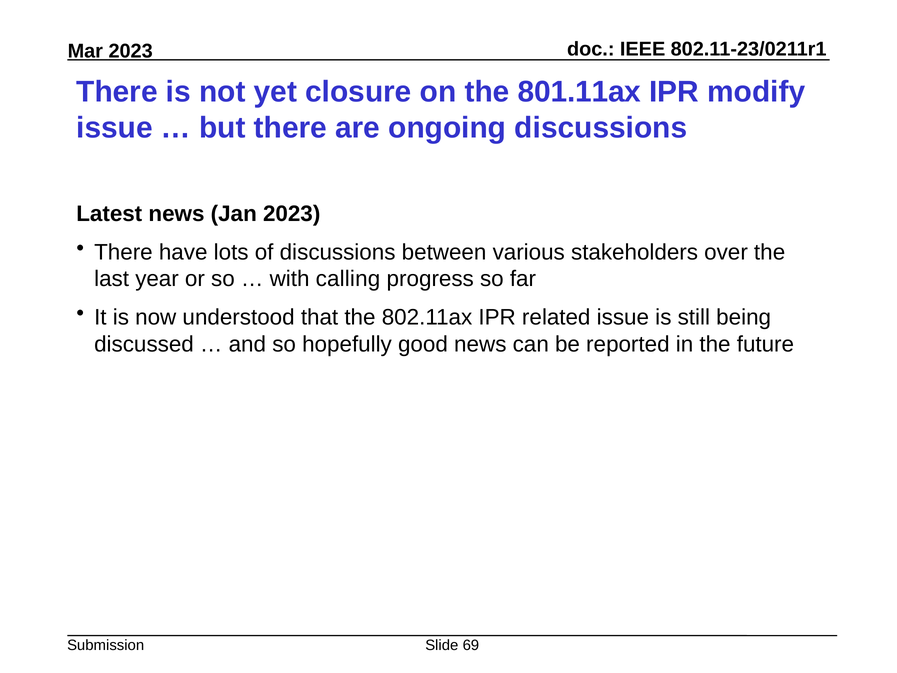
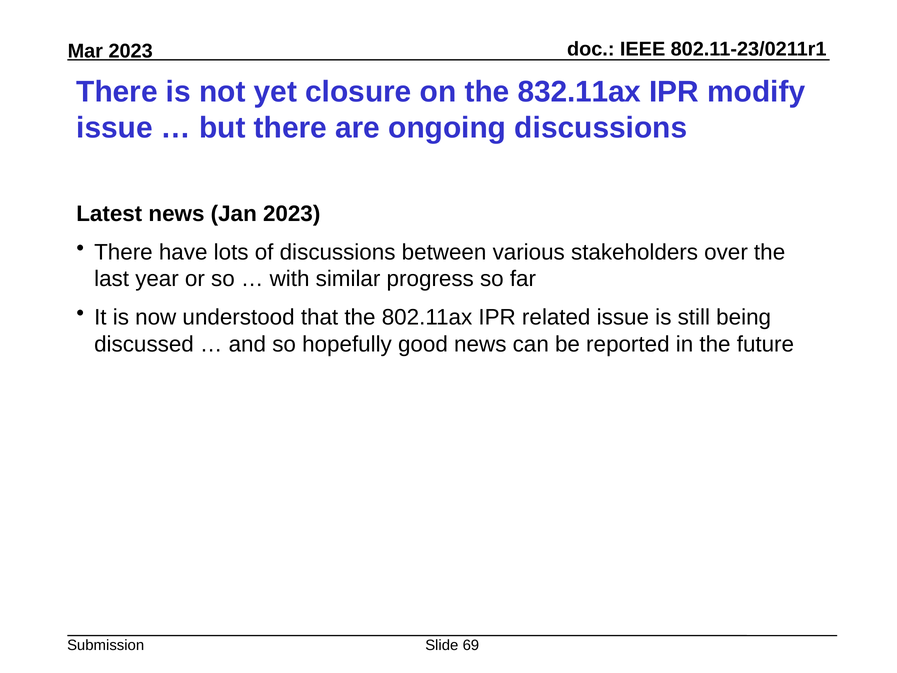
801.11ax: 801.11ax -> 832.11ax (579, 92)
calling: calling -> similar (348, 279)
